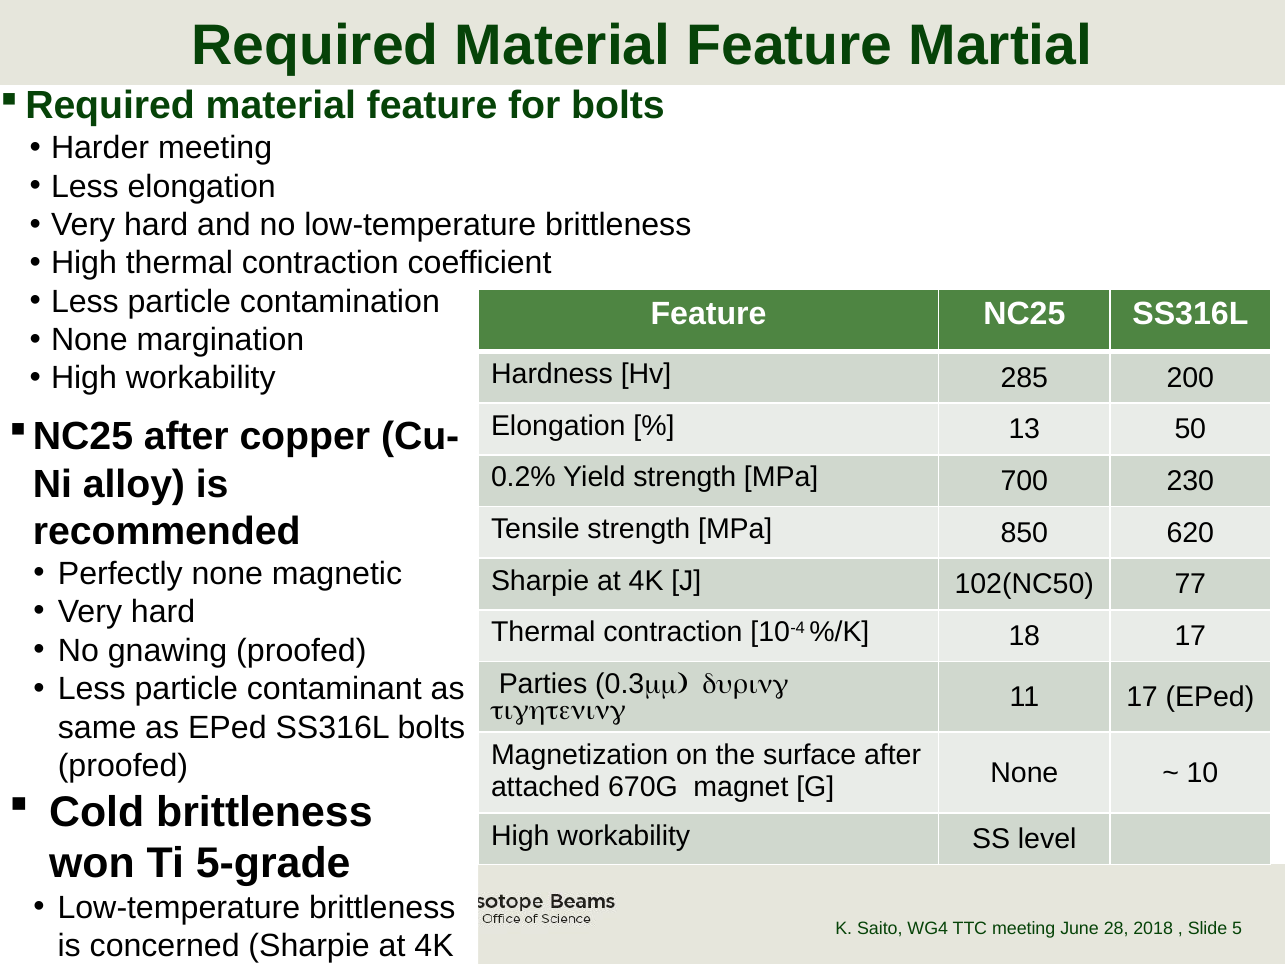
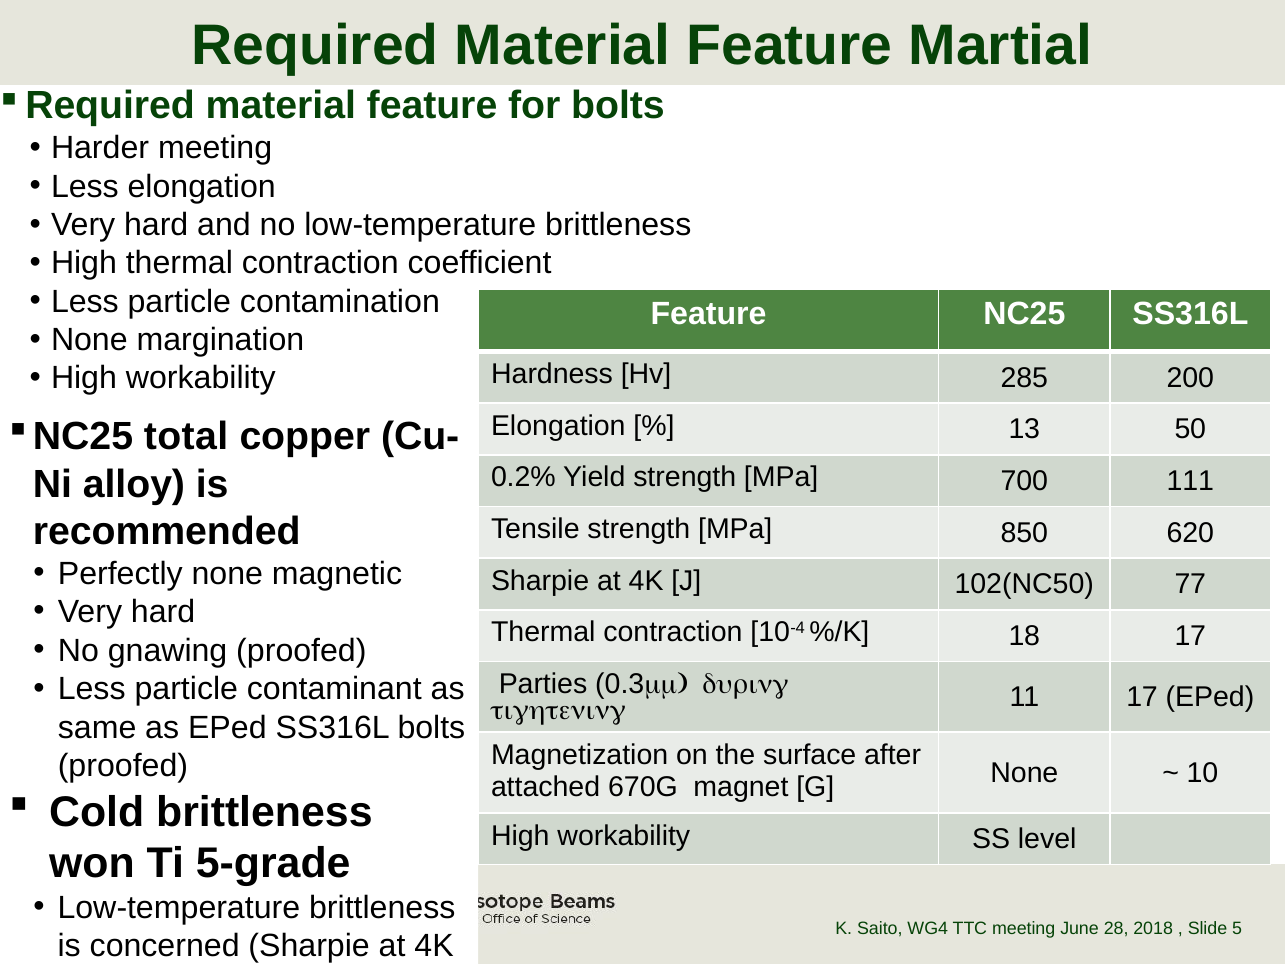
after: after -> total (186, 437)
230: 230 -> 111 (1190, 481)
